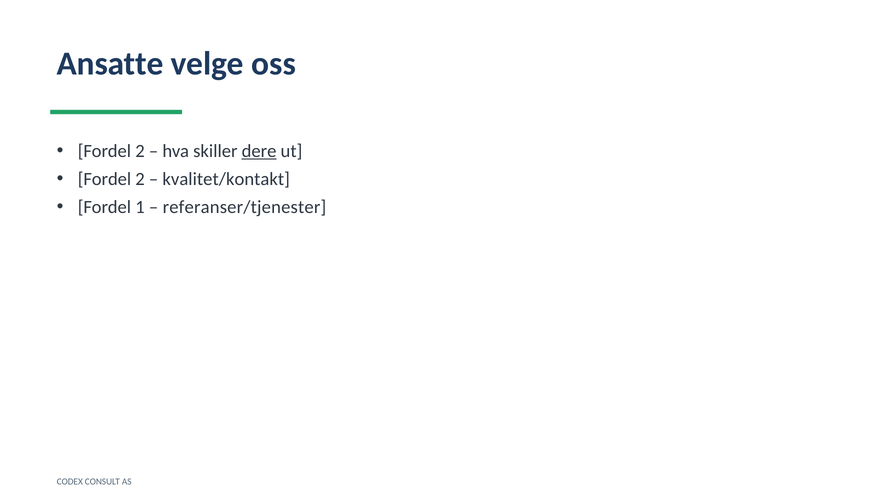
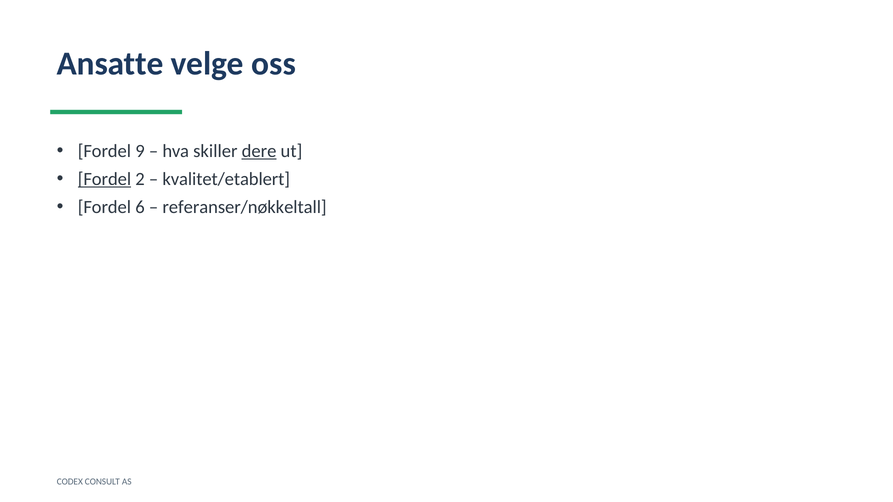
2: 2 -> 9 (140, 151)
Fordel underline: none -> present (104, 179)
kvalitet/kontakt: kvalitet/kontakt -> kvalitet/etablert (226, 179)
1: 1 -> 6 (140, 207)
referanser/tjenester: referanser/tjenester -> referanser/nøkkeltall (245, 207)
